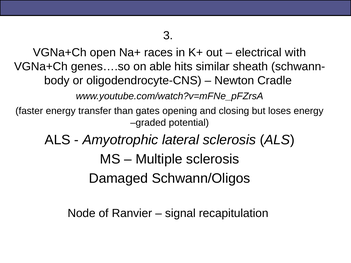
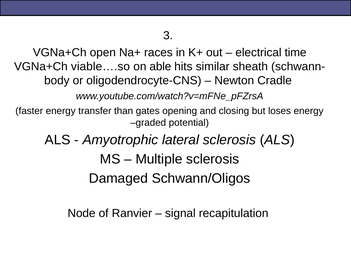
with: with -> time (296, 53)
genes….so: genes….so -> viable….so (100, 67)
